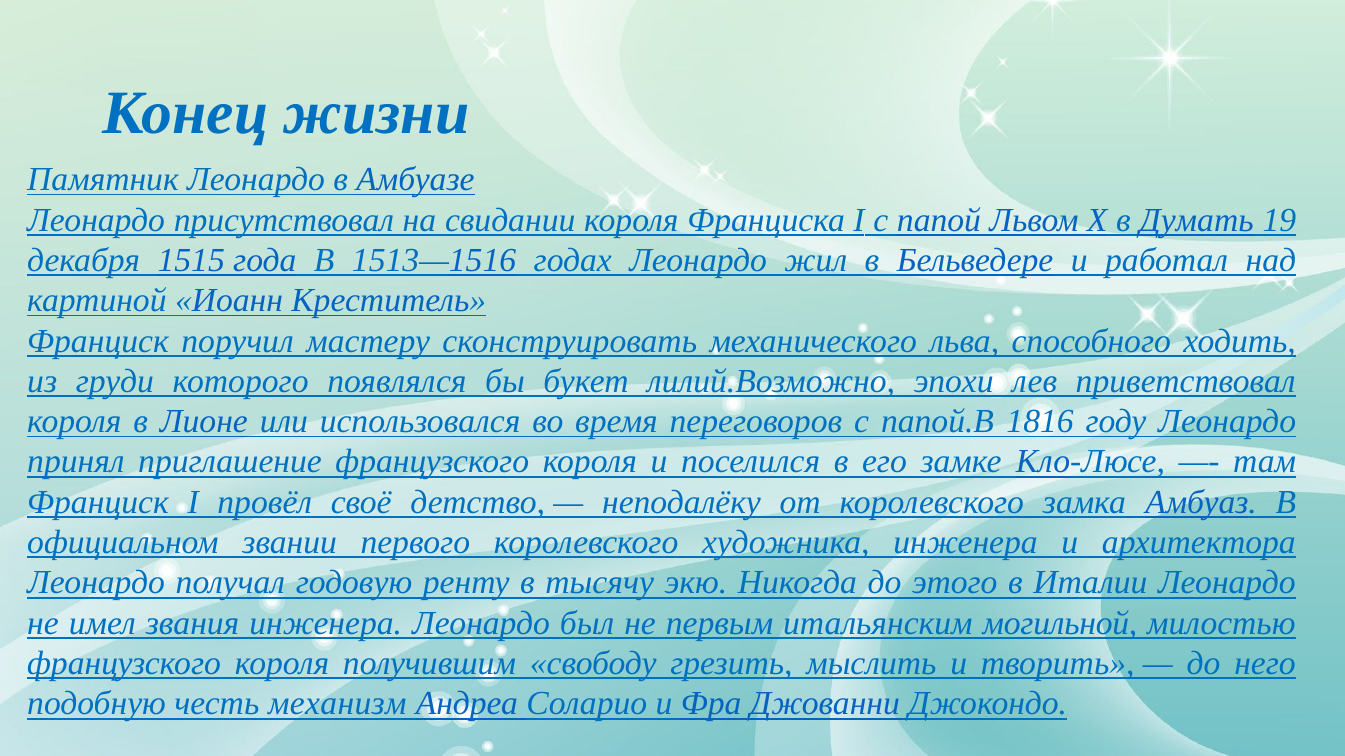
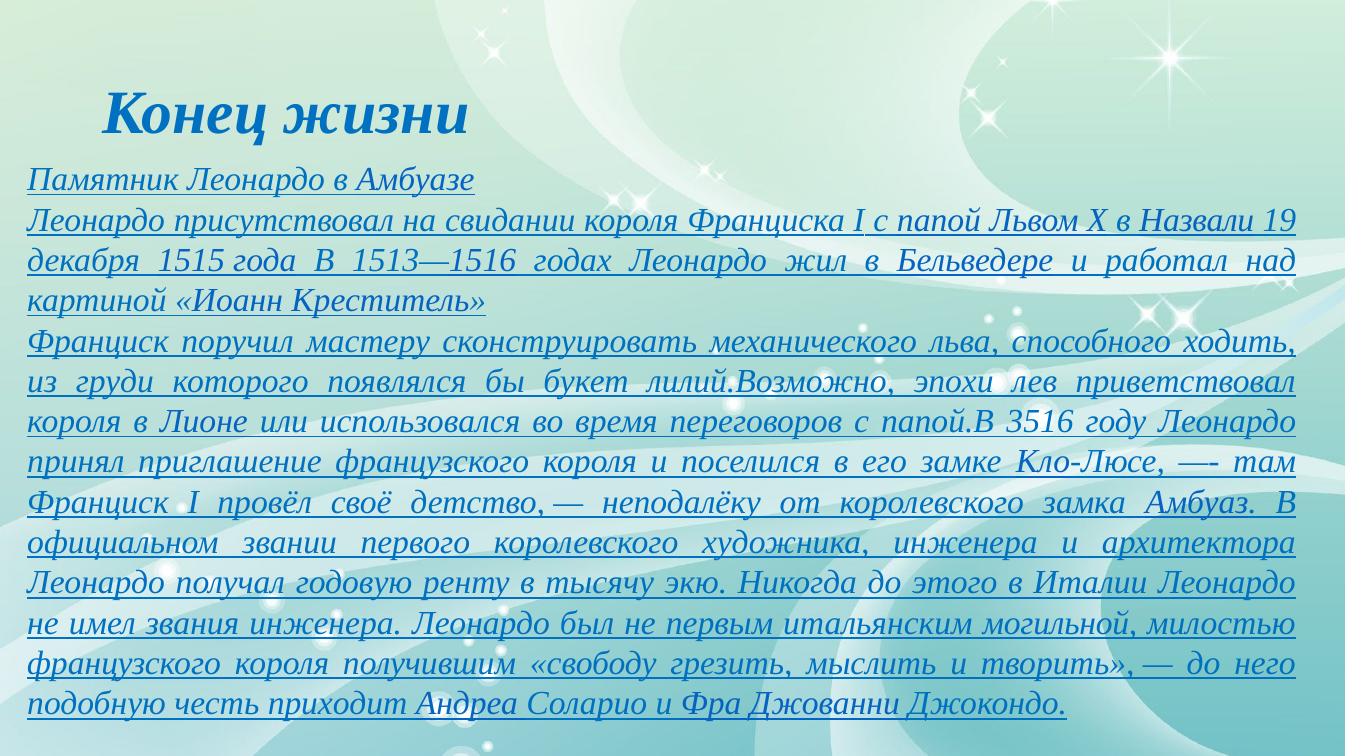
Думать: Думать -> Назвали (1197, 220)
1816: 1816 -> 3516 (1040, 422)
механизм: механизм -> приходит (338, 704)
